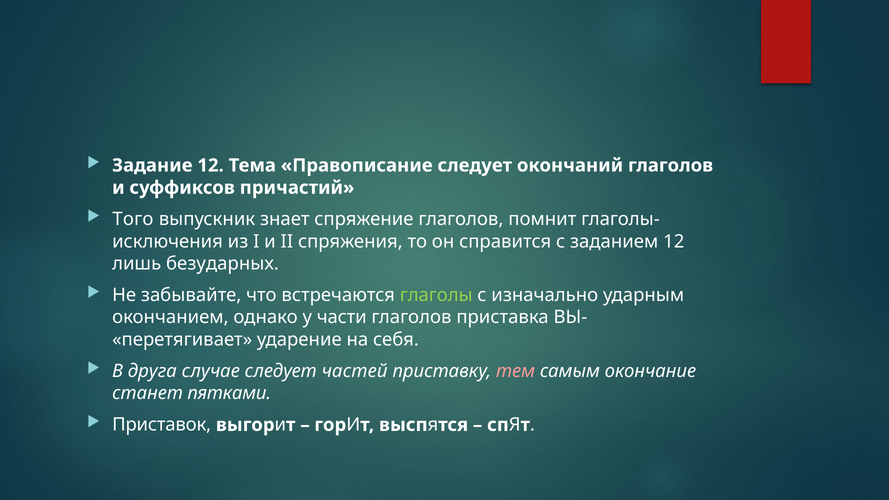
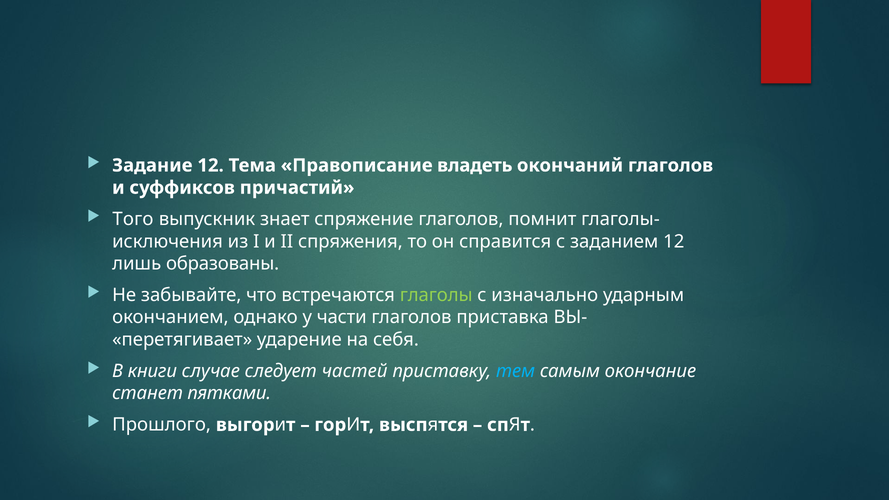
Правописание следует: следует -> владеть (475, 165)
безударных: безударных -> образованы (223, 264)
друга: друга -> книги (152, 371)
тем colour: pink -> light blue (516, 371)
Приставок: Приставок -> Прошлого (162, 425)
